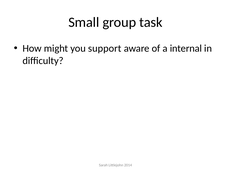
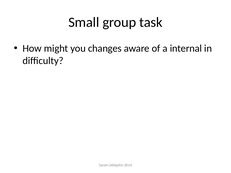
support: support -> changes (105, 48)
